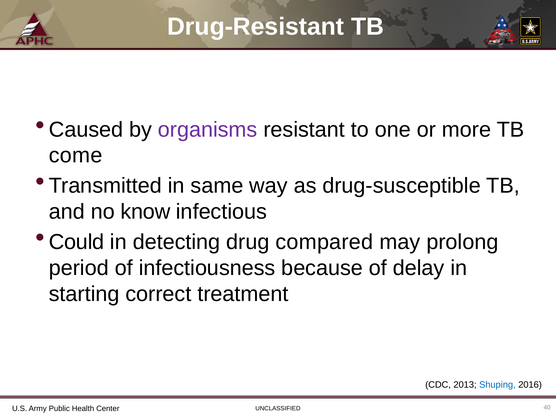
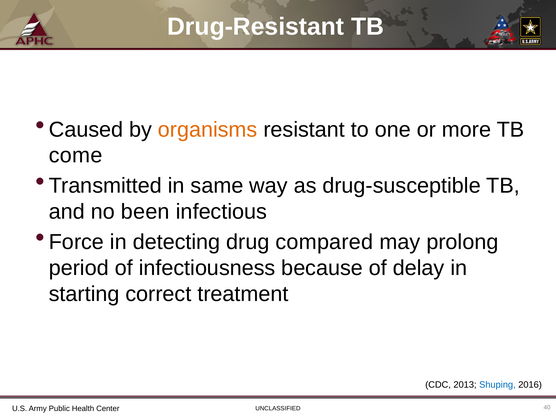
organisms colour: purple -> orange (208, 130)
know: know -> been (145, 212)
Could: Could -> Force (76, 242)
